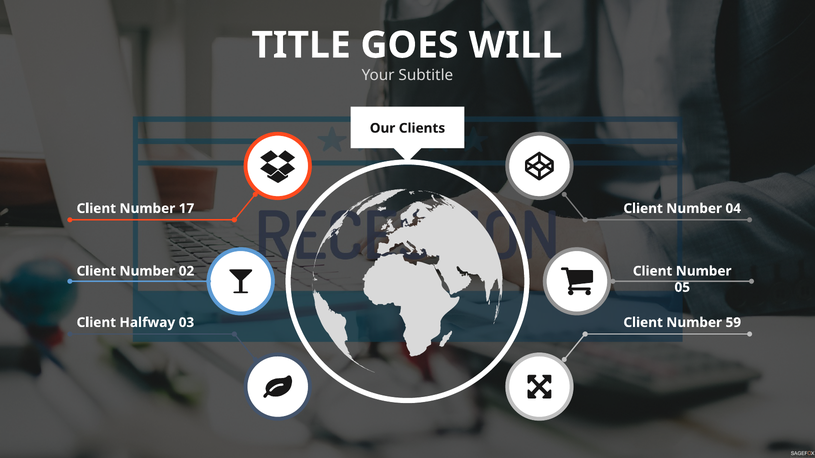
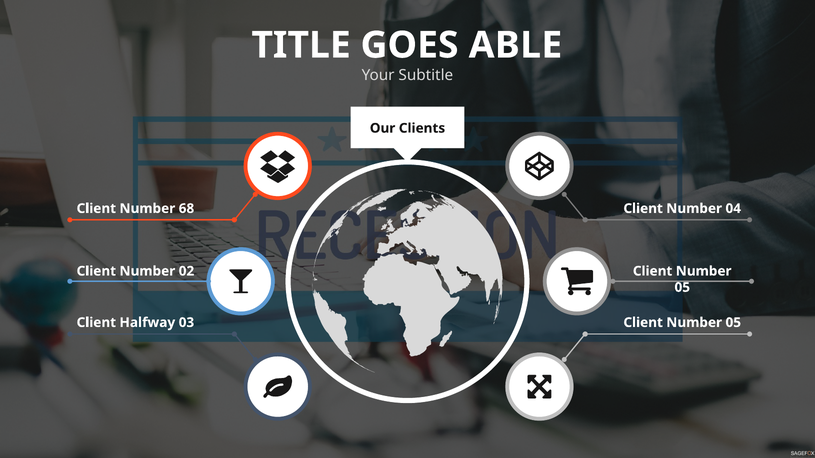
WILL: WILL -> ABLE (516, 45)
17: 17 -> 68 (186, 209)
59: 59 -> 05 (733, 323)
